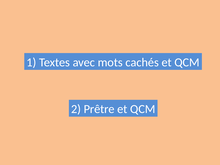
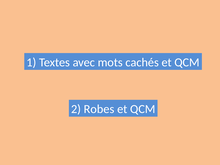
Prêtre: Prêtre -> Robes (99, 109)
